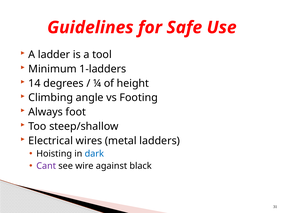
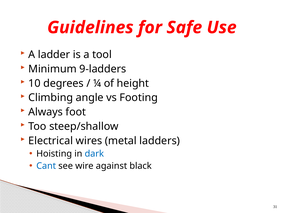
1-ladders: 1-ladders -> 9-ladders (103, 69)
14: 14 -> 10 (34, 83)
Cant colour: purple -> blue (46, 166)
